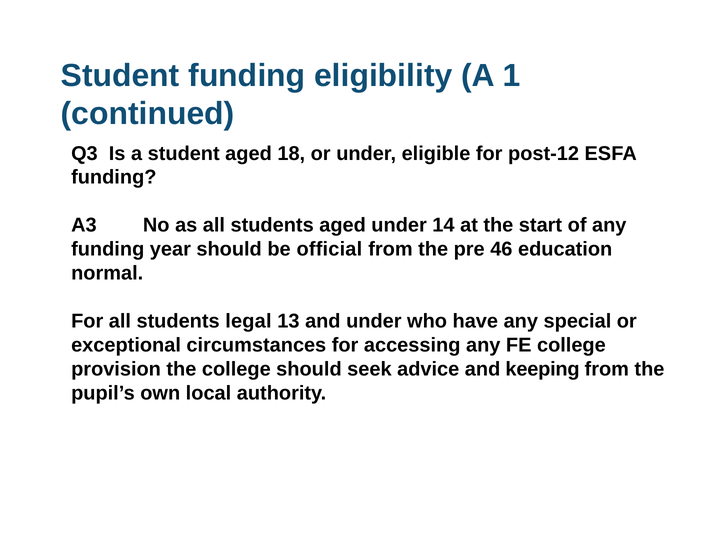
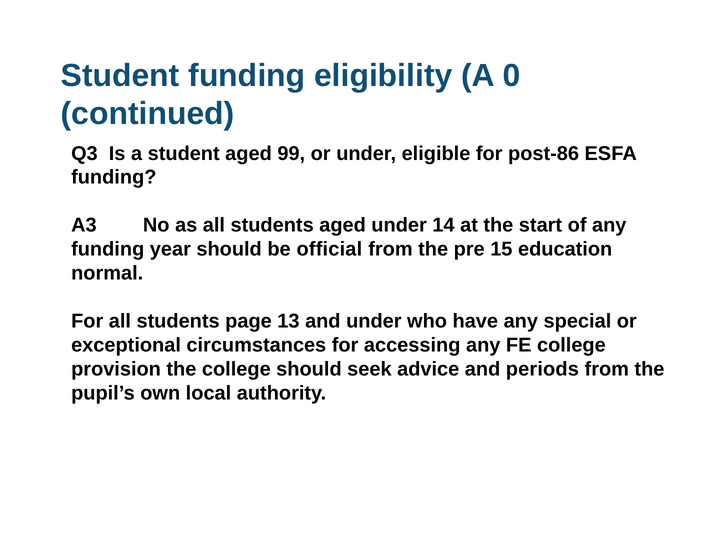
1: 1 -> 0 (511, 75)
18: 18 -> 99 (291, 153)
post-12: post-12 -> post-86 (544, 153)
46: 46 -> 15 (501, 249)
legal: legal -> page (249, 321)
keeping: keeping -> periods (542, 369)
